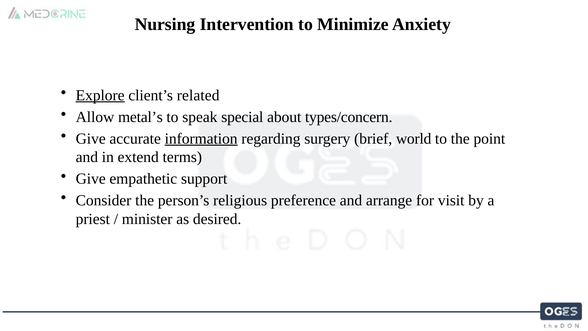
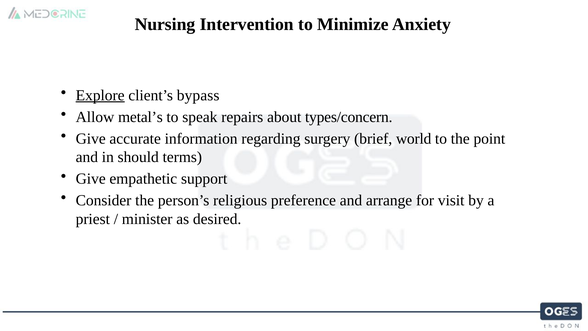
related: related -> bypass (198, 95)
special: special -> repairs (242, 117)
information underline: present -> none (201, 138)
extend: extend -> should (138, 157)
